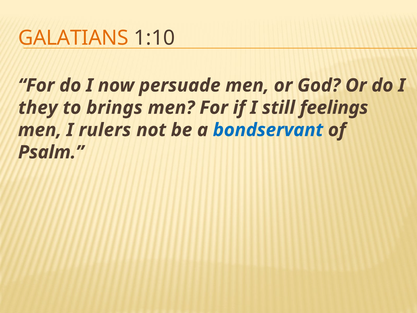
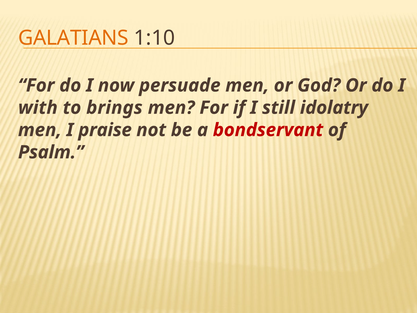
they: they -> with (38, 108)
feelings: feelings -> idolatry (334, 108)
rulers: rulers -> praise (105, 130)
bondservant colour: blue -> red (268, 130)
